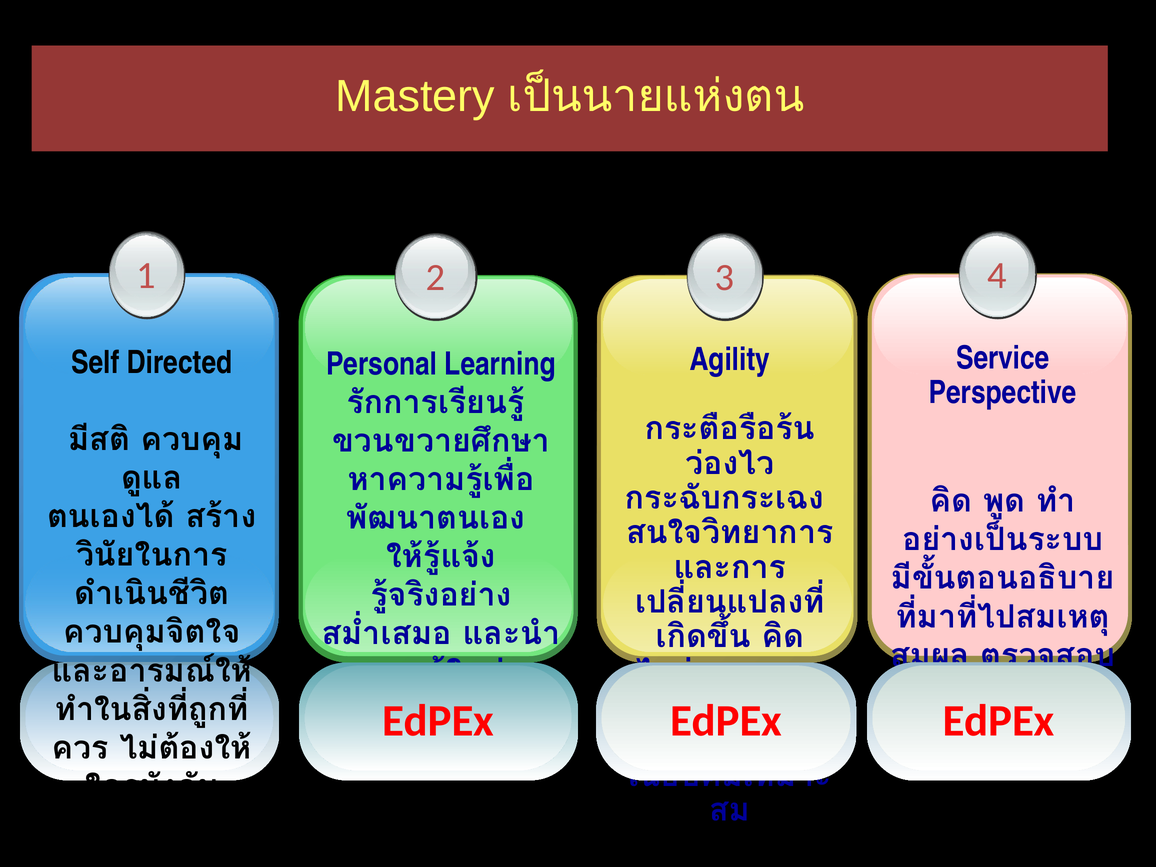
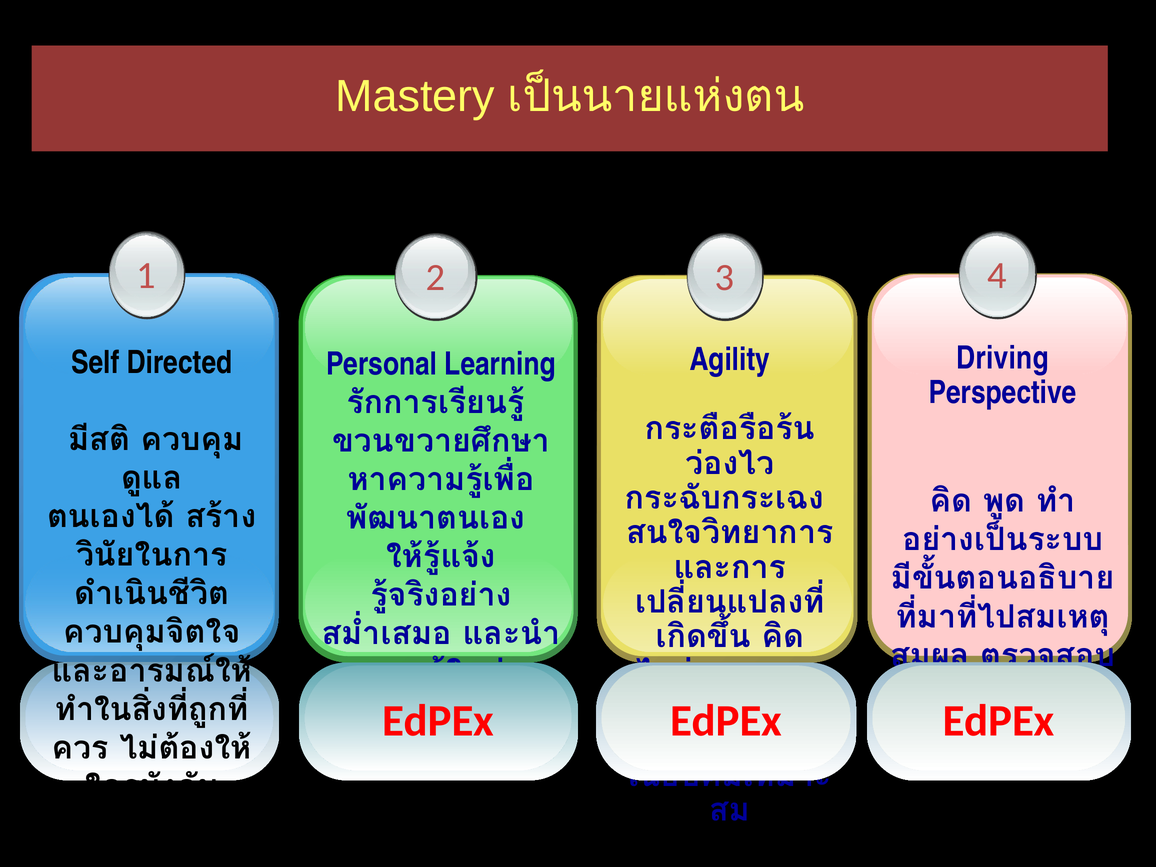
Service: Service -> Driving (1003, 358)
